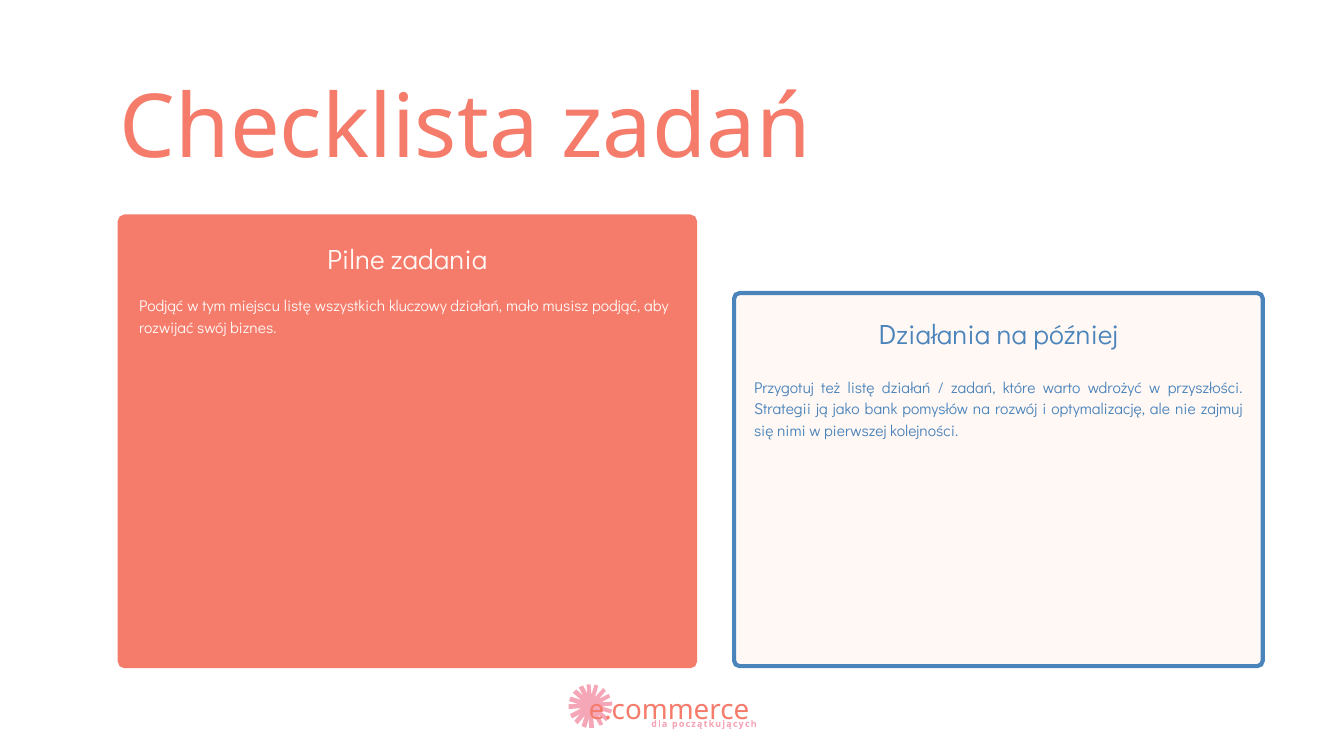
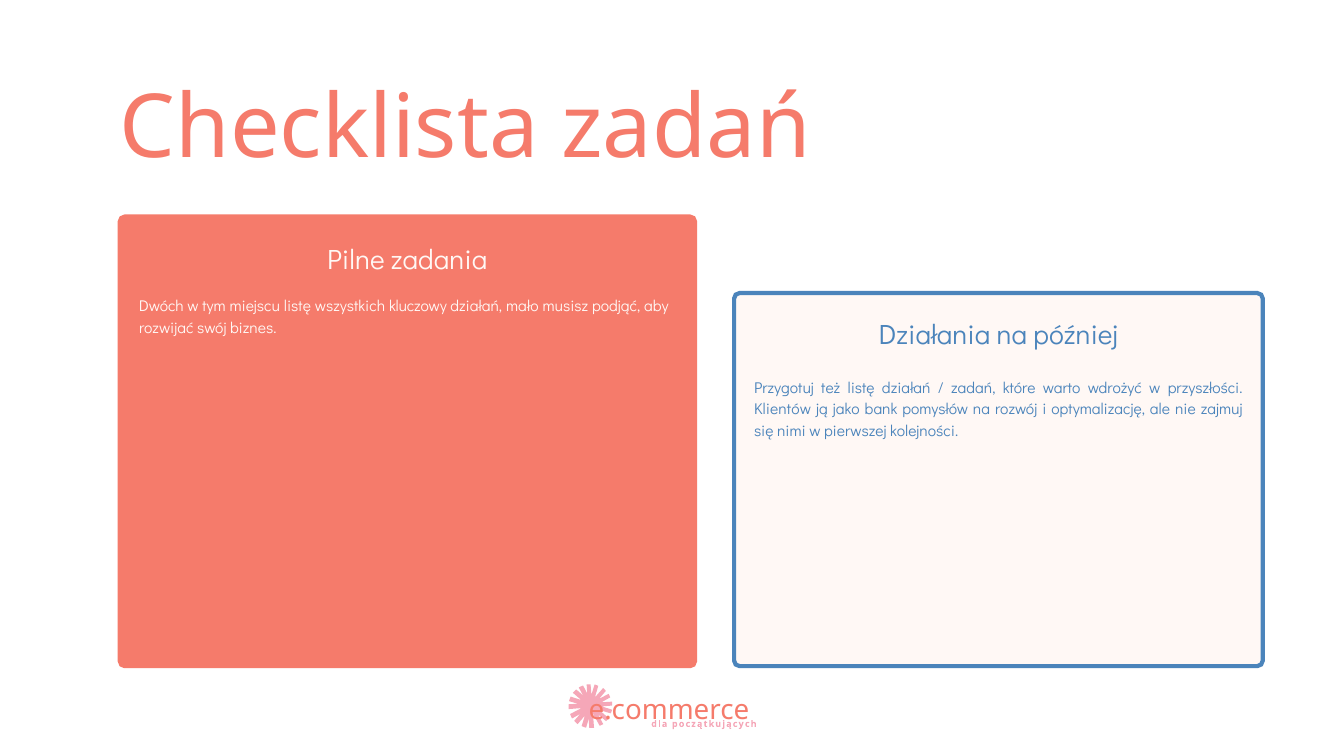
Podjąć: Podjąć -> Dwóch (161, 306)
Strategii: Strategii -> Klientów (783, 410)
